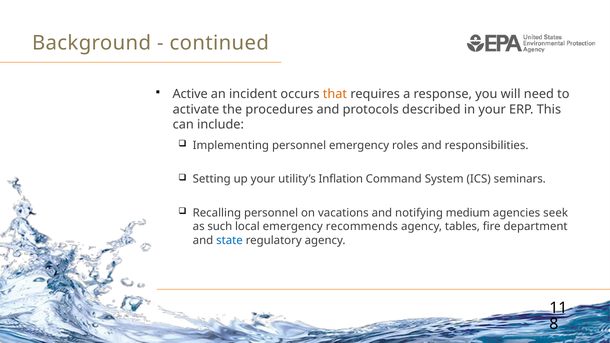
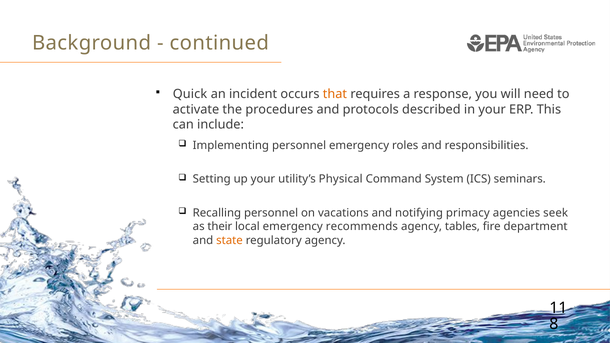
Active: Active -> Quick (190, 94)
Inflation: Inflation -> Physical (341, 179)
medium: medium -> primacy (468, 213)
such: such -> their (220, 227)
state colour: blue -> orange (229, 240)
